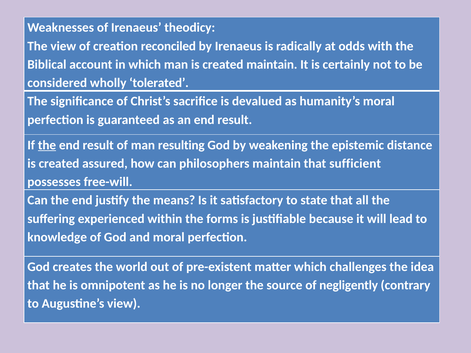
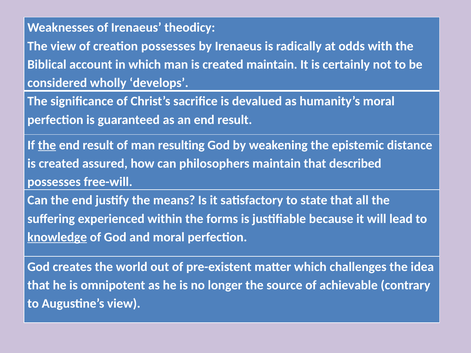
creation reconciled: reconciled -> possesses (168, 46)
tolerated: tolerated -> develops (159, 83)
sufficient: sufficient -> described (355, 164)
knowledge underline: none -> present (57, 237)
negligently: negligently -> achievable (349, 285)
